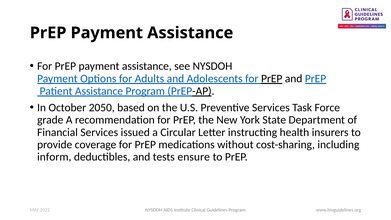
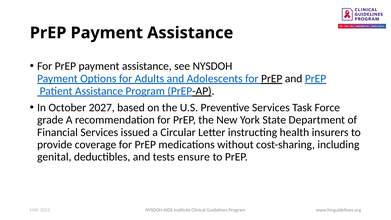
2050: 2050 -> 2027 (102, 108)
inform: inform -> genital (54, 157)
